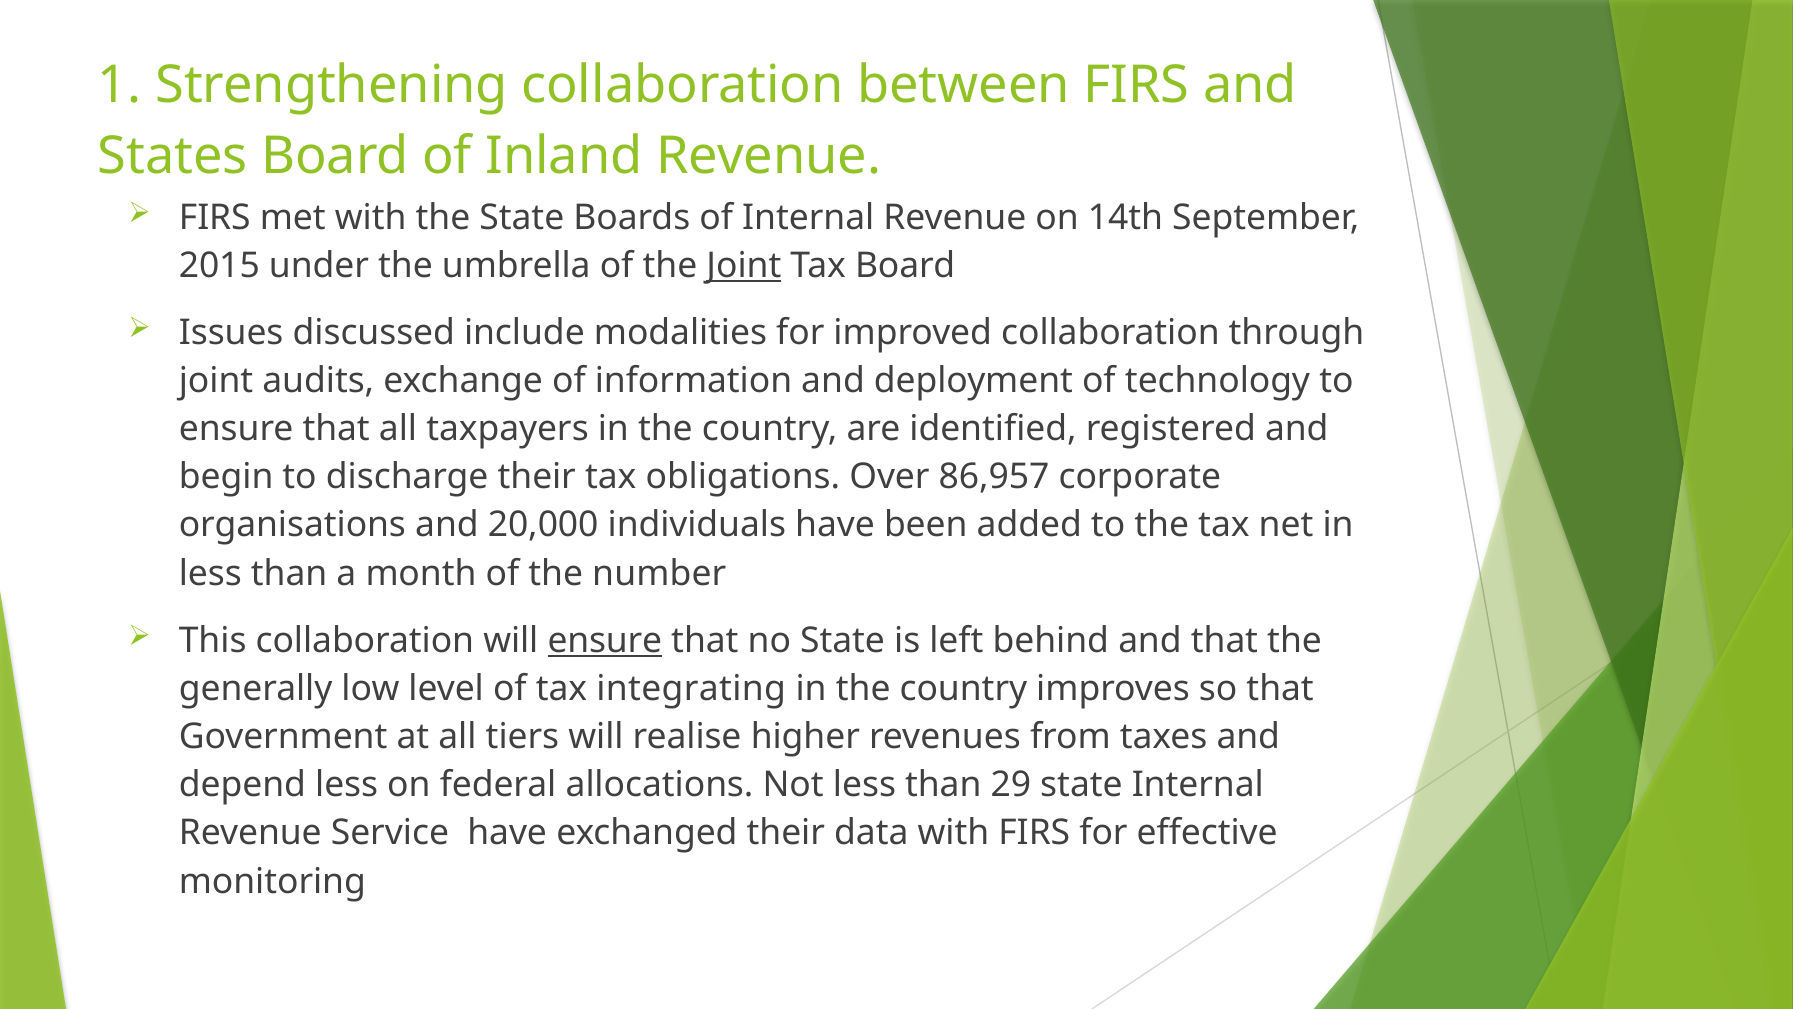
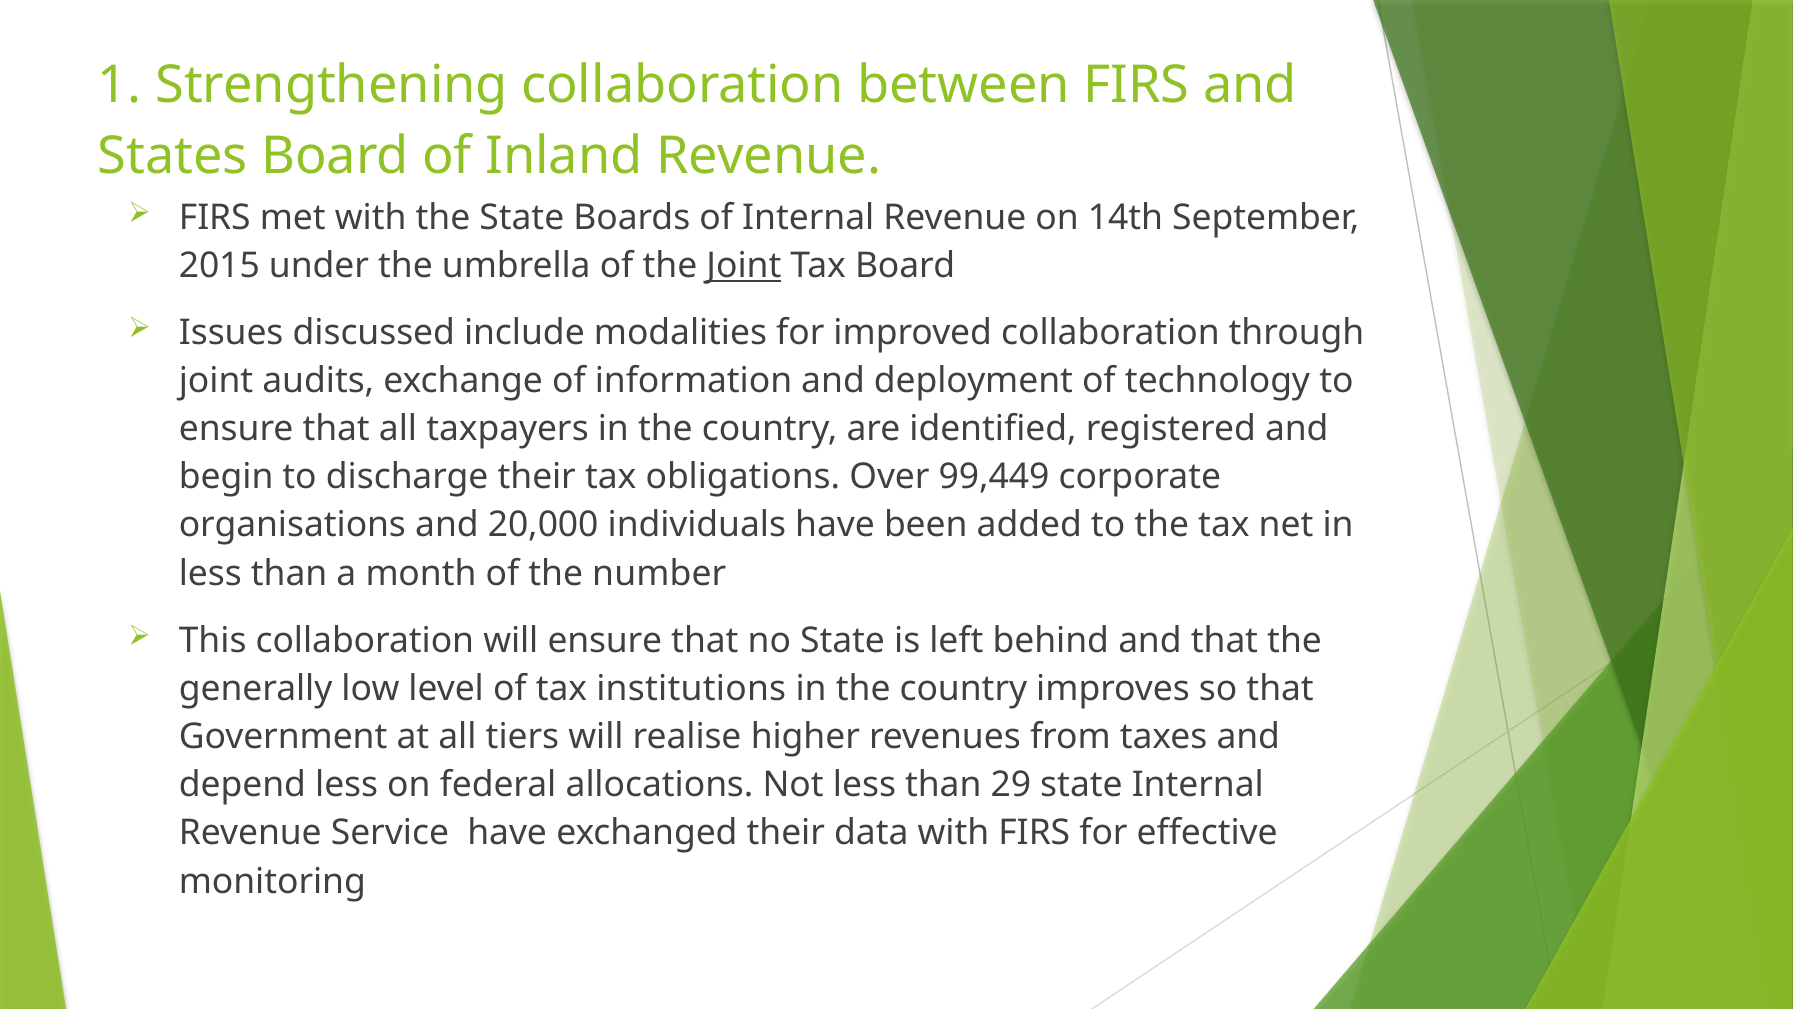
86,957: 86,957 -> 99,449 (994, 477)
ensure underline: present -> none (605, 640)
integrating: integrating -> institutions (691, 688)
